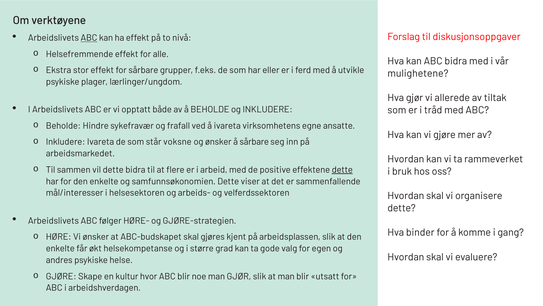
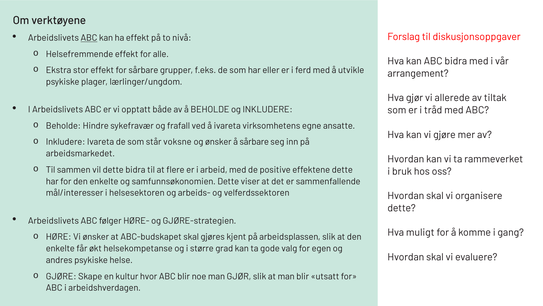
mulighetene: mulighetene -> arrangement (418, 73)
dette underline: present -> none (342, 169)
binder: binder -> muligt (420, 232)
